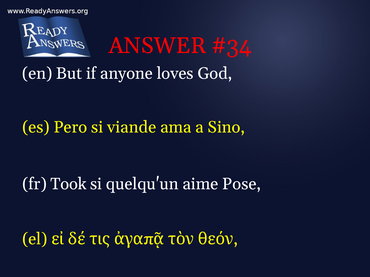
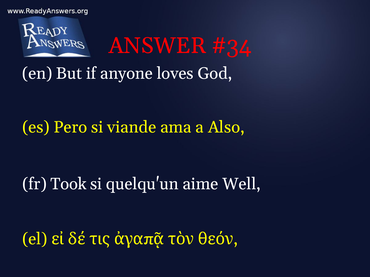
Sino: Sino -> Also (226, 127)
Pose: Pose -> Well (242, 184)
